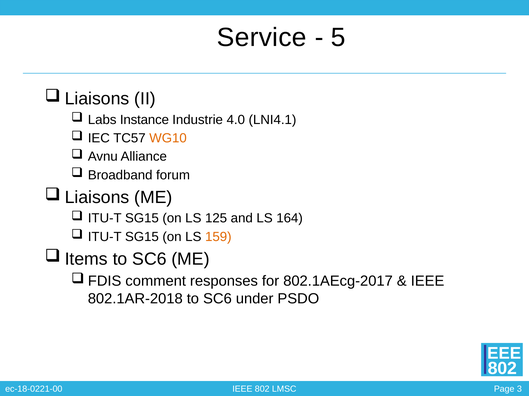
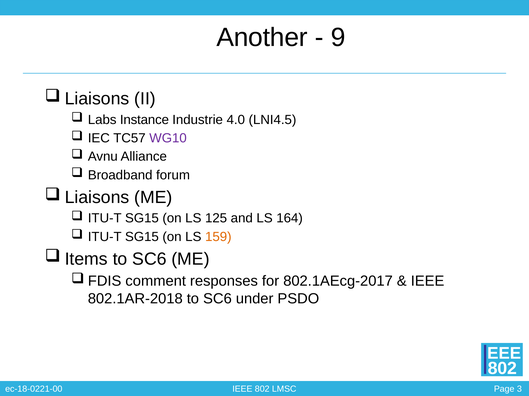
Service: Service -> Another (262, 37)
5: 5 -> 9 (338, 37)
LNI4.1: LNI4.1 -> LNI4.5 (272, 120)
WG10 colour: orange -> purple (168, 138)
